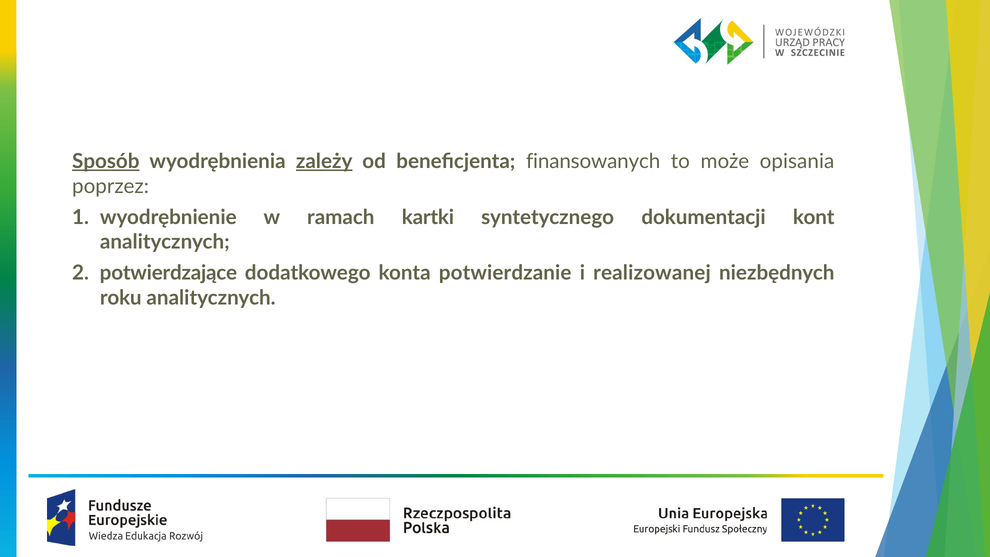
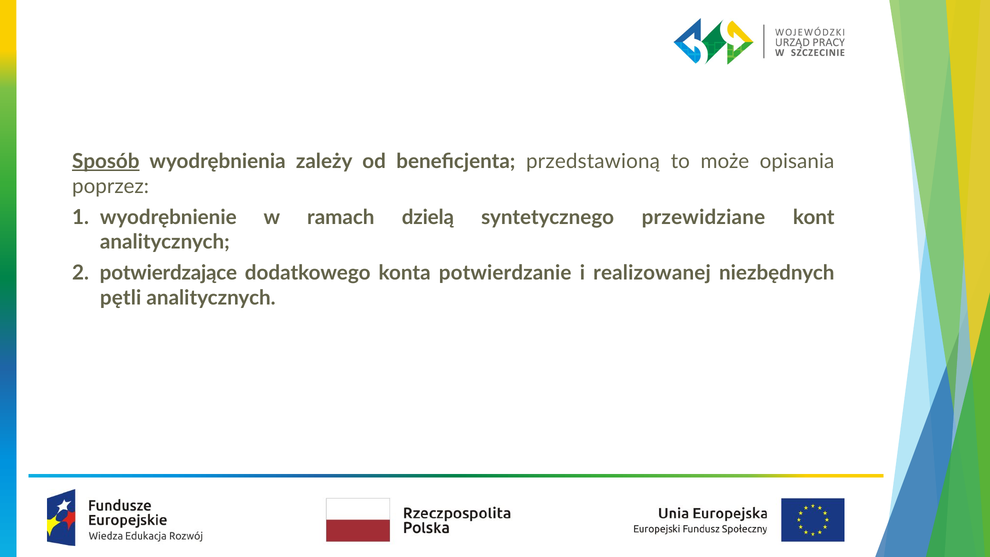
zależy underline: present -> none (324, 161)
finansowanych: finansowanych -> przedstawioną (593, 161)
kartki: kartki -> dzielą (428, 217)
dokumentacji: dokumentacji -> przewidziane (703, 217)
roku: roku -> pętli (121, 298)
